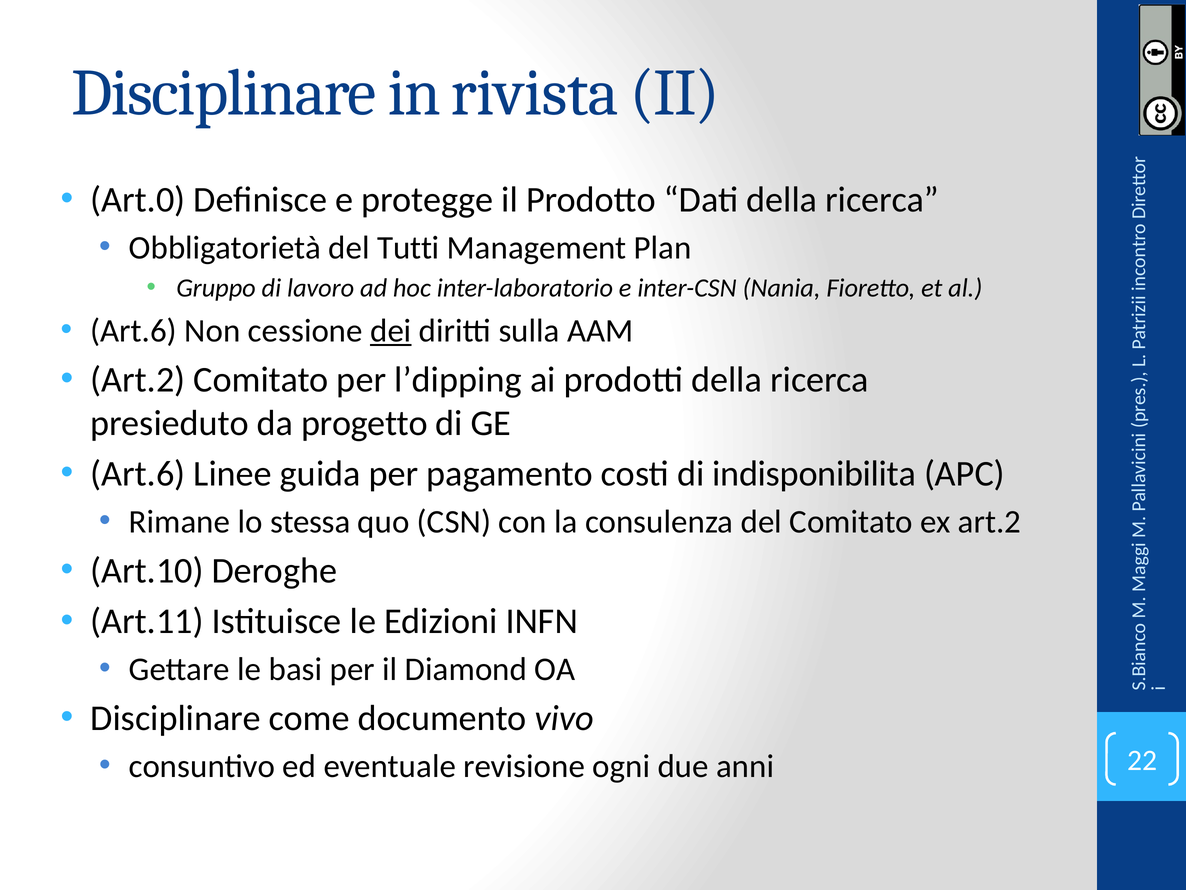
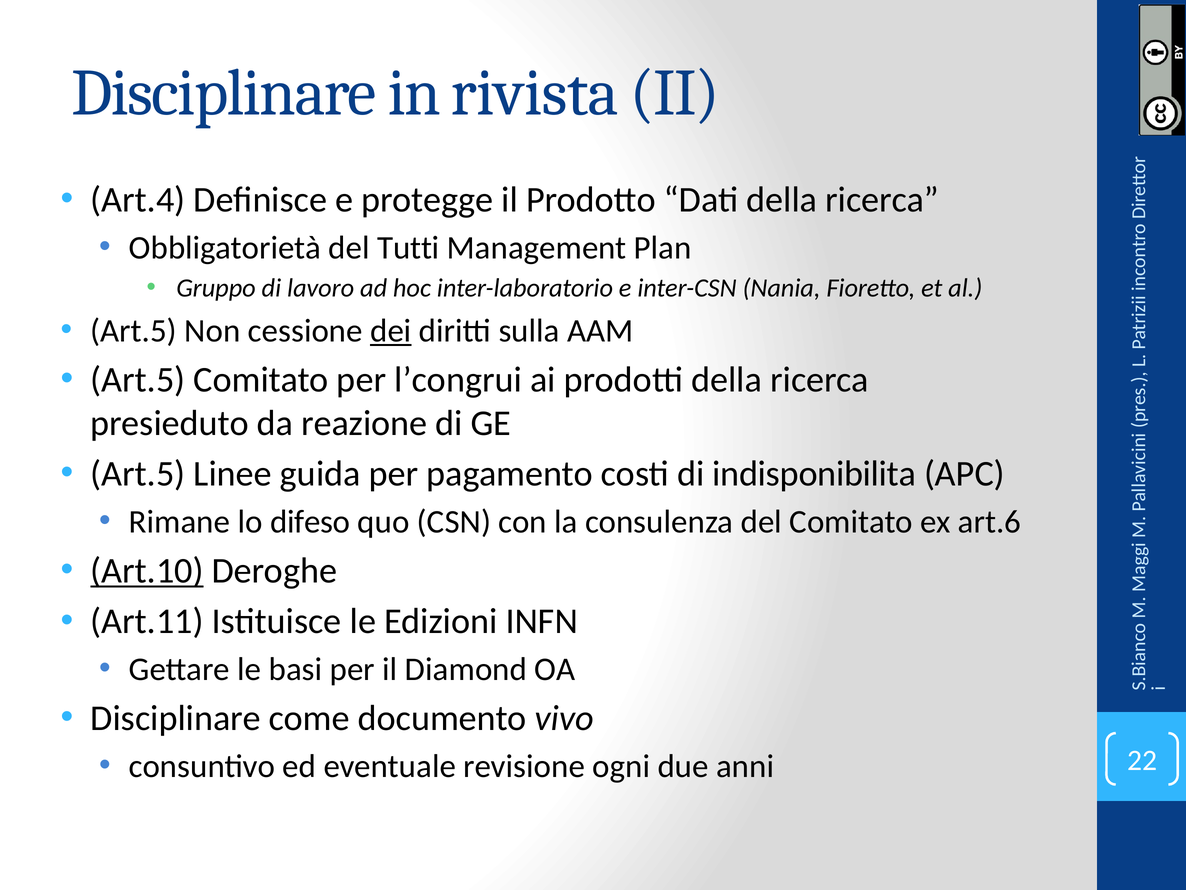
Art.0: Art.0 -> Art.4 (138, 200)
Art.6: Art.6 -> Art.5 (134, 331)
Art.2: Art.2 -> Art.5 (138, 380)
l’dipping: l’dipping -> l’congrui (458, 380)
progetto: progetto -> reazione (364, 423)
Art.6: Art.6 -> Art.5 (138, 474)
stessa: stessa -> difeso (310, 522)
ex art.2: art.2 -> art.6 (990, 522)
Art.10 underline: none -> present (147, 570)
